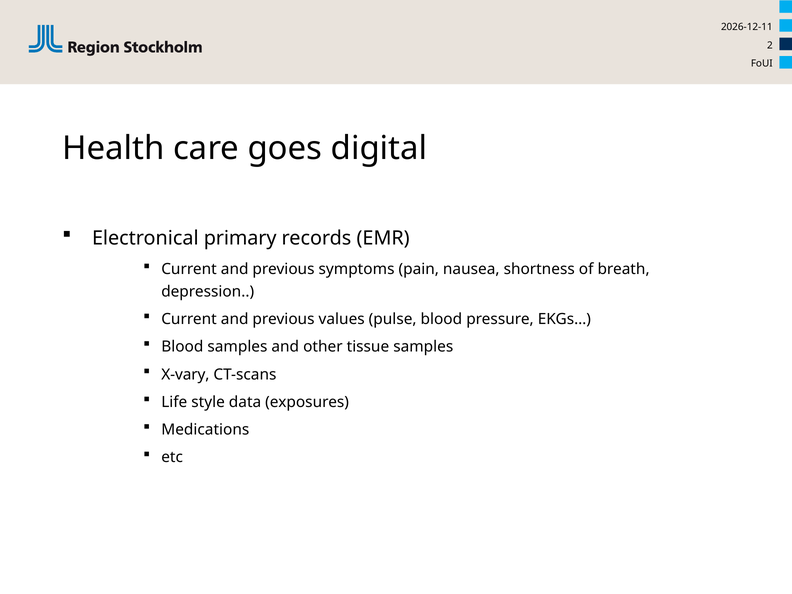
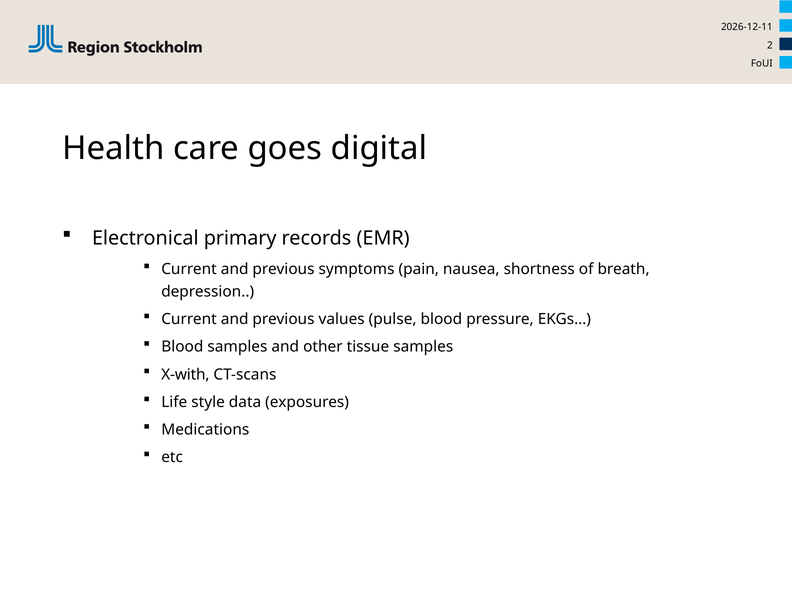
X-vary: X-vary -> X-with (185, 374)
